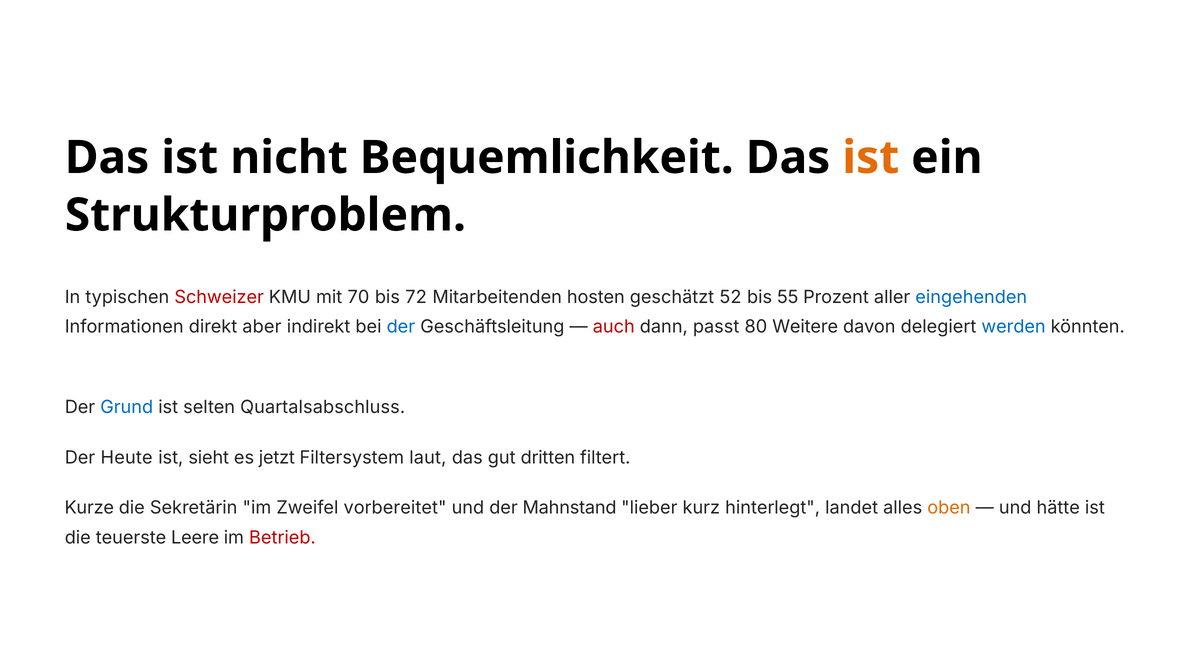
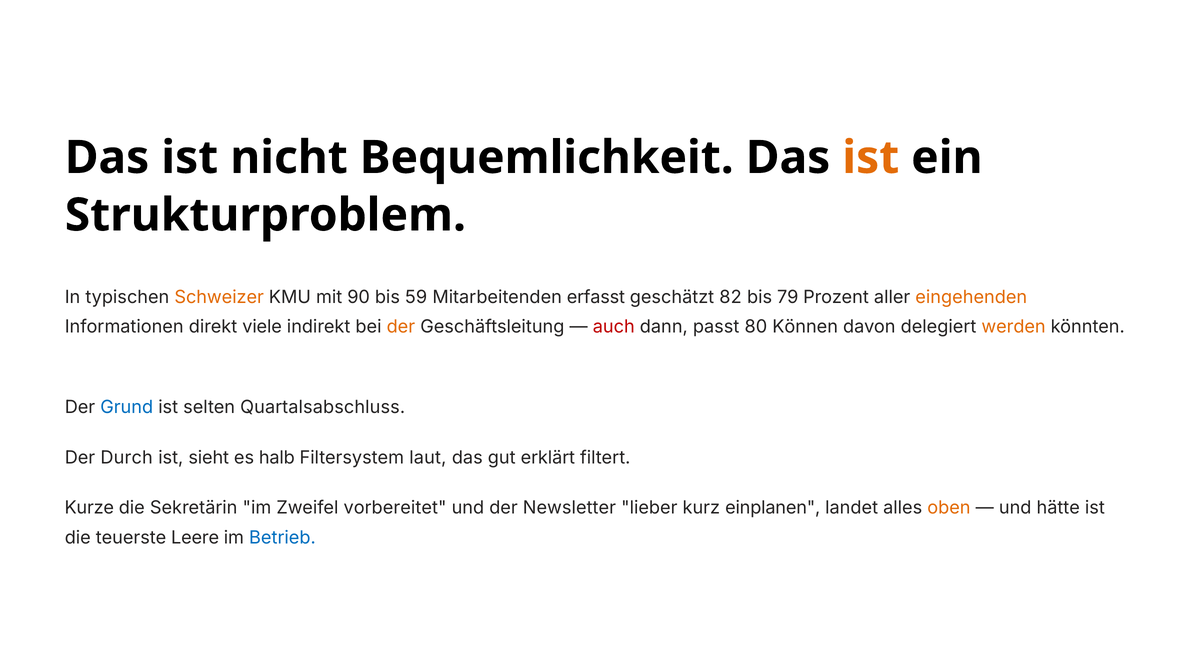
Schweizer colour: red -> orange (219, 297)
70: 70 -> 90 (359, 297)
72: 72 -> 59 (416, 297)
hosten: hosten -> erfasst (596, 297)
52: 52 -> 82 (731, 297)
55: 55 -> 79 (788, 297)
eingehenden colour: blue -> orange (971, 297)
aber: aber -> viele (262, 327)
der colour: blue -> orange (401, 327)
Weitere: Weitere -> Können (805, 327)
werden colour: blue -> orange (1014, 327)
Heute: Heute -> Durch (127, 457)
jetzt: jetzt -> halb (277, 457)
dritten: dritten -> erklärt (548, 457)
Mahnstand: Mahnstand -> Newsletter (569, 508)
hinterlegt: hinterlegt -> einplanen (773, 508)
Betrieb colour: red -> blue (282, 537)
